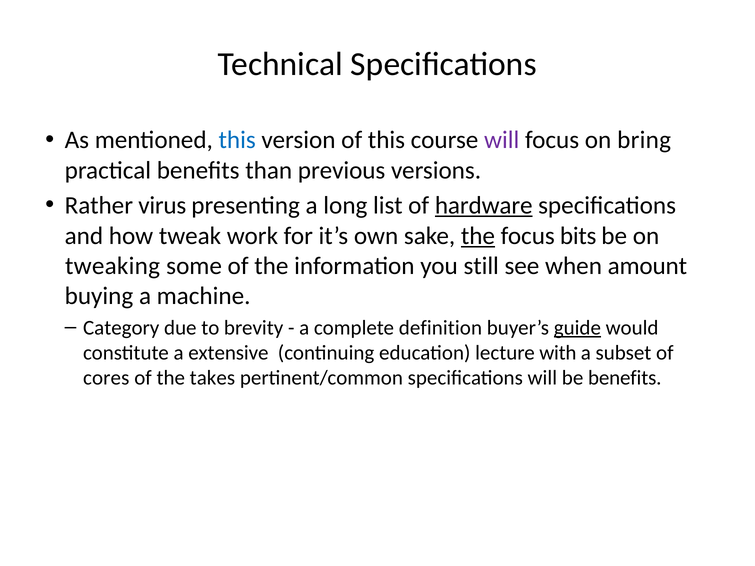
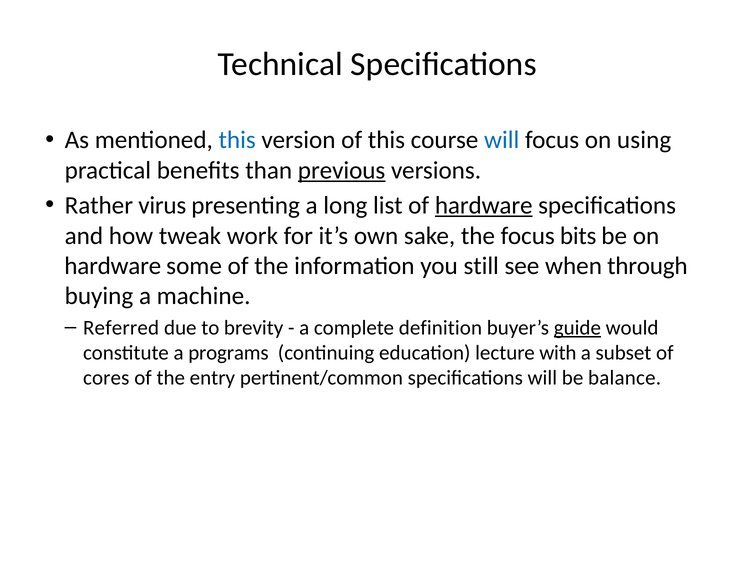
will colour: purple -> blue (502, 140)
bring: bring -> using (644, 140)
previous underline: none -> present (342, 170)
the underline: present -> none (478, 236)
tweaking: tweaking -> hardware (113, 266)
amount: amount -> through (647, 266)
Category: Category -> Referred (121, 328)
extensive: extensive -> programs (228, 353)
takes: takes -> entry (212, 378)
be benefits: benefits -> balance (625, 378)
